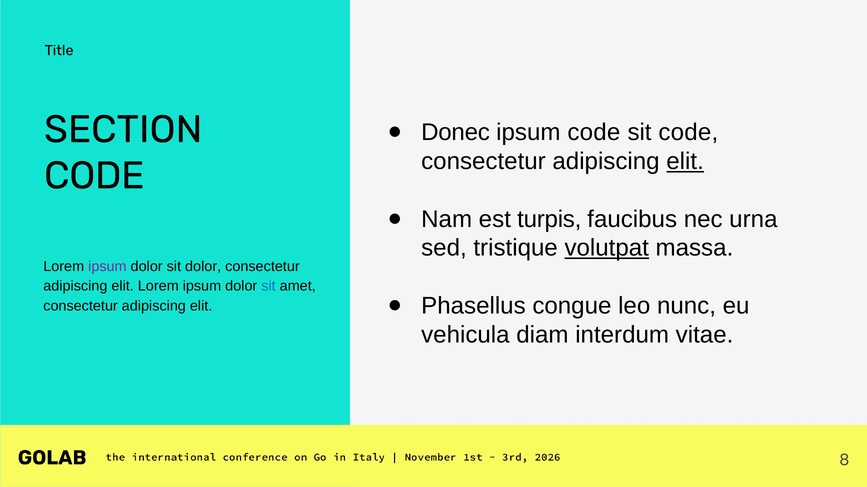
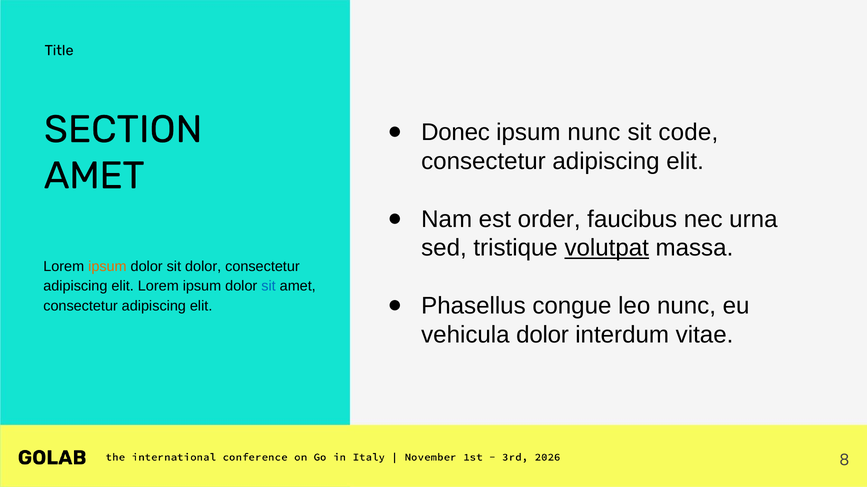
ipsum code: code -> nunc (594, 133)
elit underline: present -> none (685, 162)
CODE: CODE -> AMET (94, 176)
turpis: turpis -> order (549, 219)
ipsum colour: purple -> orange (107, 267)
vehicula diam: diam -> dolor (543, 335)
